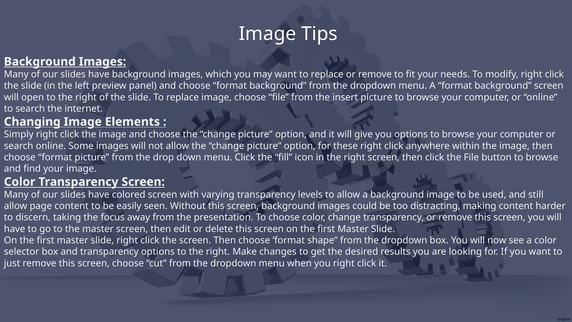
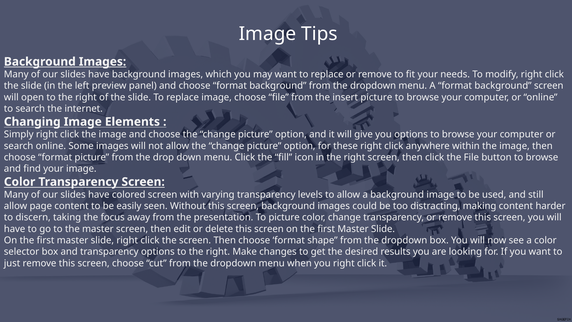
To choose: choose -> picture (284, 217)
